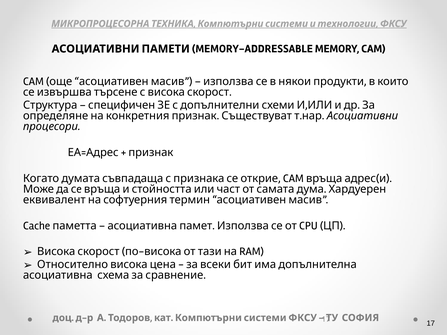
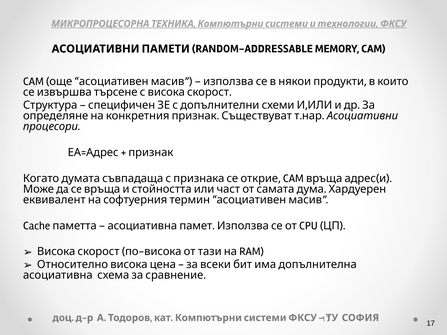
MEMORY-ADDRESSABLE: MEMORY-ADDRESSABLE -> RANDOM-ADDRESSABLE (252, 49)
